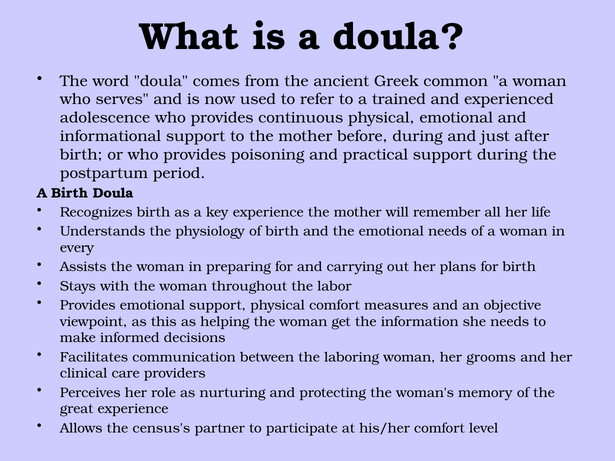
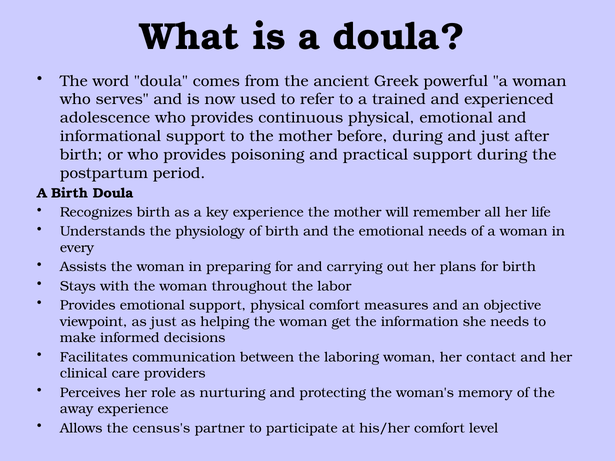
common: common -> powerful (456, 81)
as this: this -> just (164, 322)
grooms: grooms -> contact (491, 357)
great: great -> away (77, 409)
